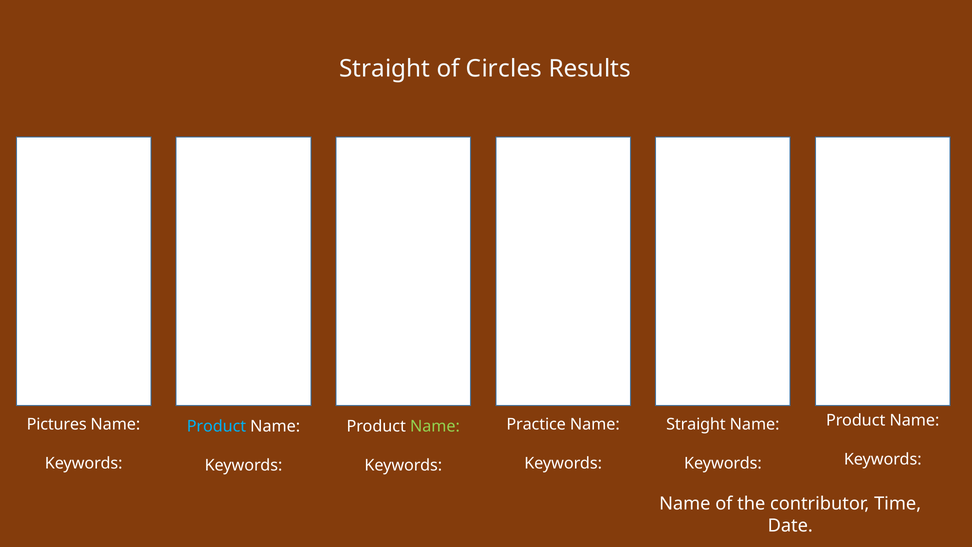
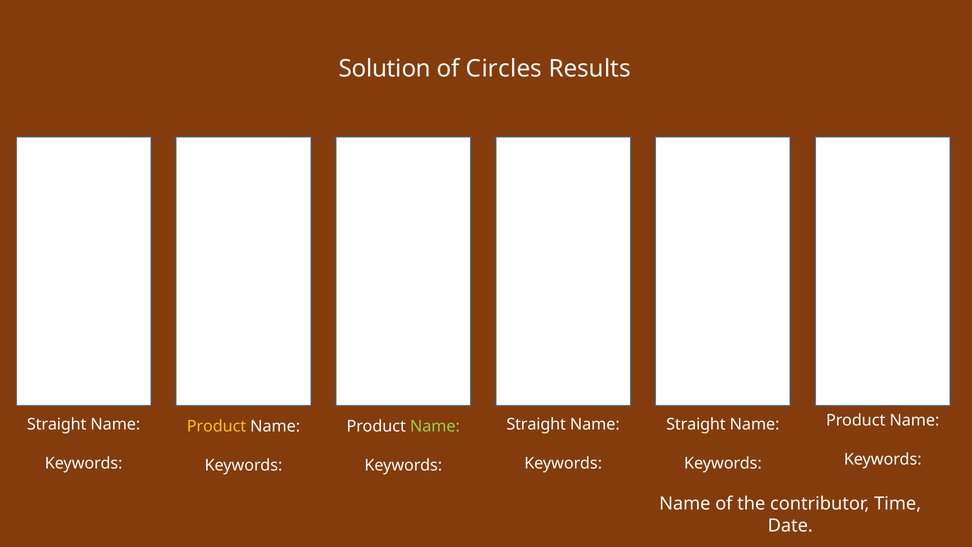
Straight: Straight -> Solution (385, 68)
Pictures: Pictures -> Straight (57, 424)
Practice: Practice -> Straight (536, 424)
Product colour: light blue -> yellow (216, 426)
